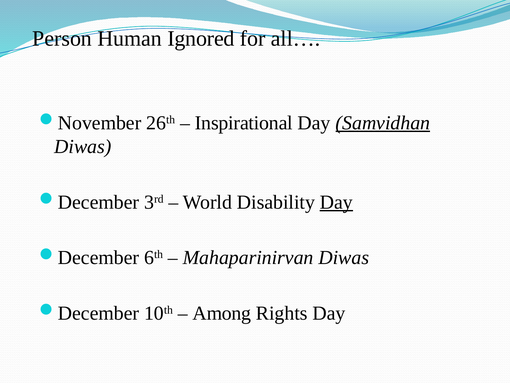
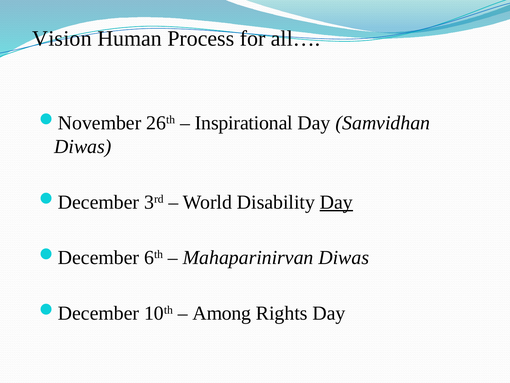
Person: Person -> Vision (62, 38)
Ignored: Ignored -> Process (201, 38)
Samvidhan underline: present -> none (383, 123)
